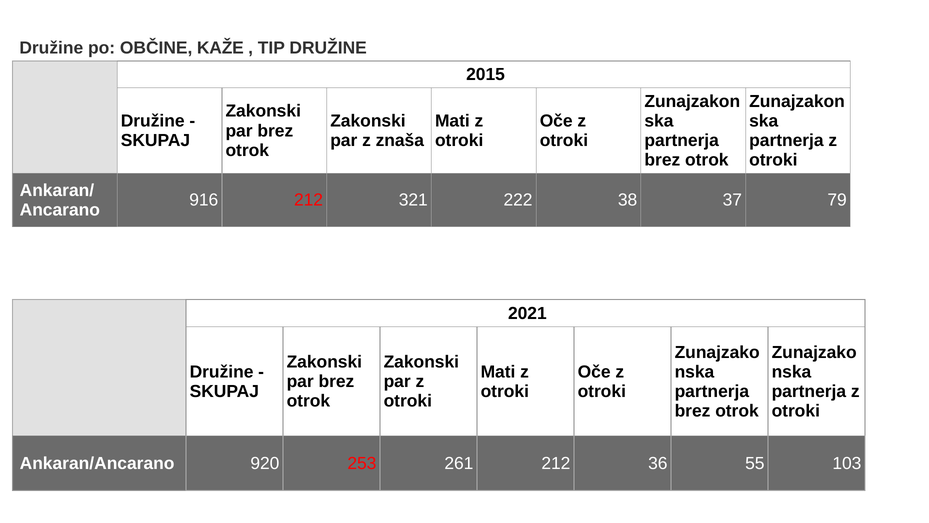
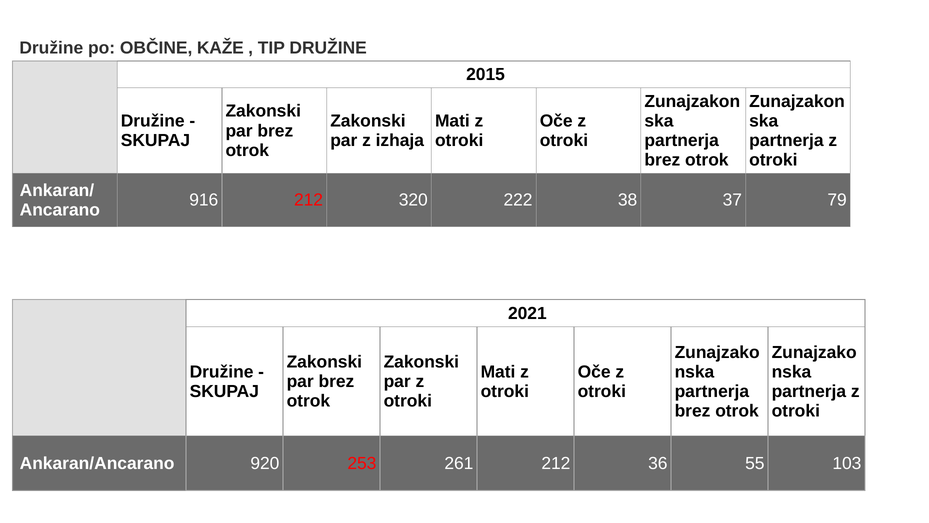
znaša: znaša -> izhaja (400, 140)
321: 321 -> 320 (413, 200)
